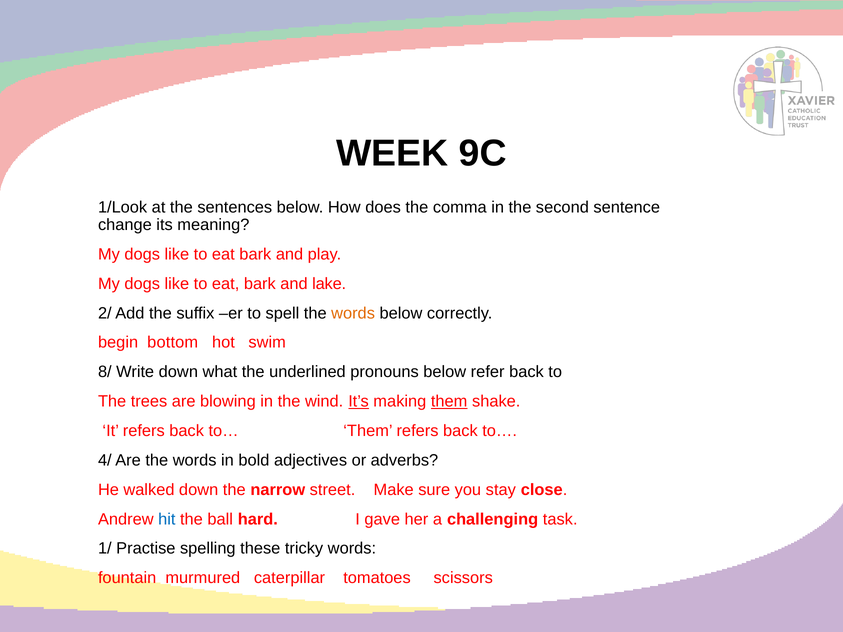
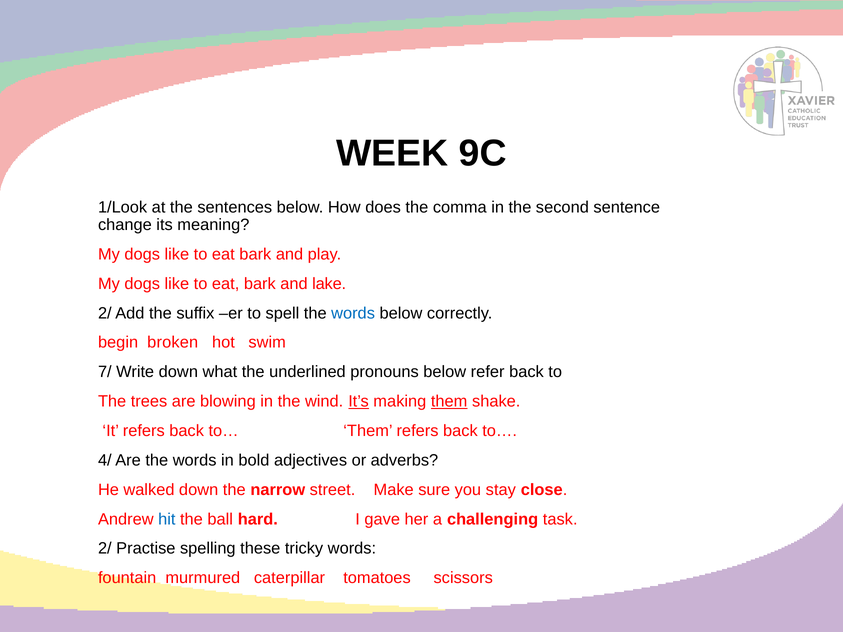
words colour: orange -> blue (353, 313)
bottom: bottom -> broken (173, 343)
8/: 8/ -> 7/ (105, 372)
1/: 1/ -> 2/ (105, 549)
